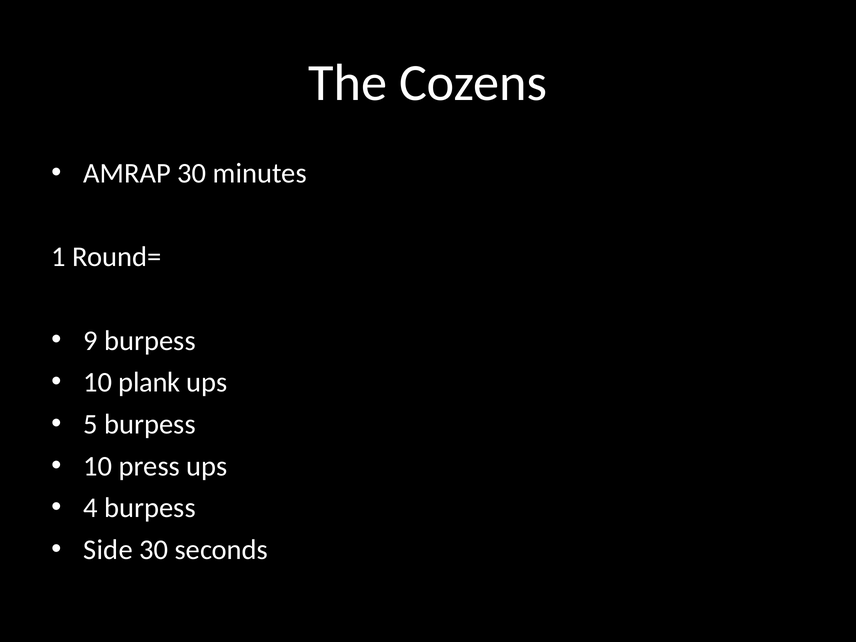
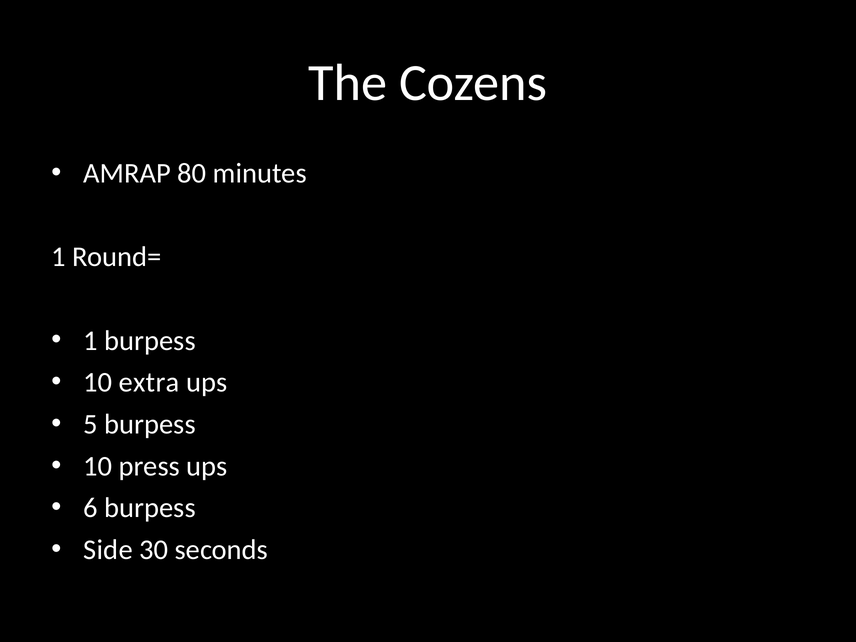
AMRAP 30: 30 -> 80 (192, 173)
9: 9 -> 1 (91, 341)
plank: plank -> extra (149, 382)
4: 4 -> 6 (91, 508)
